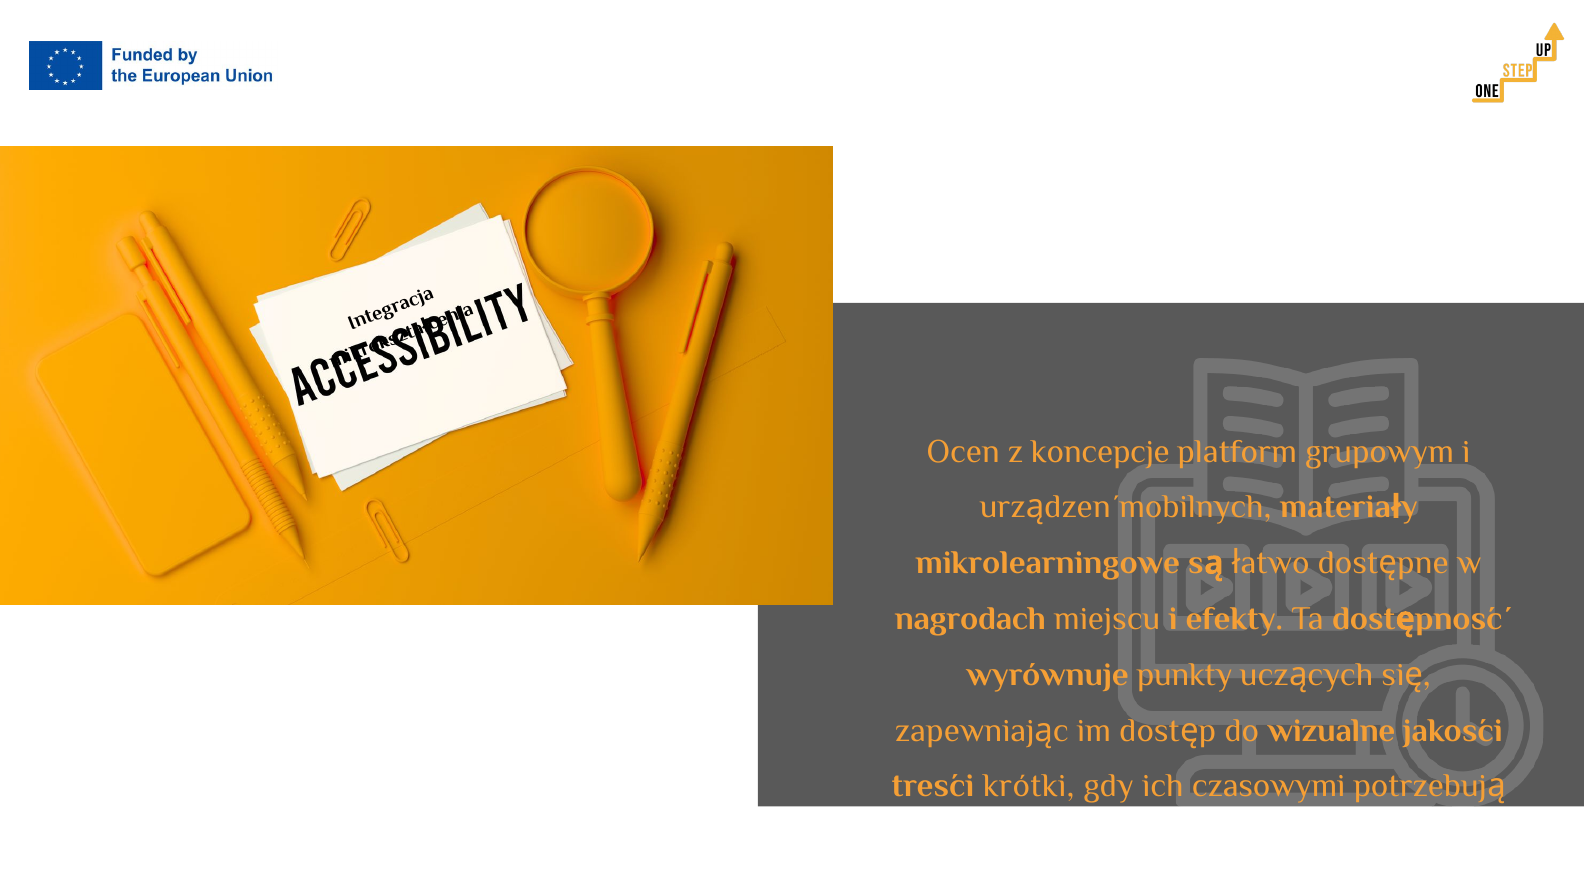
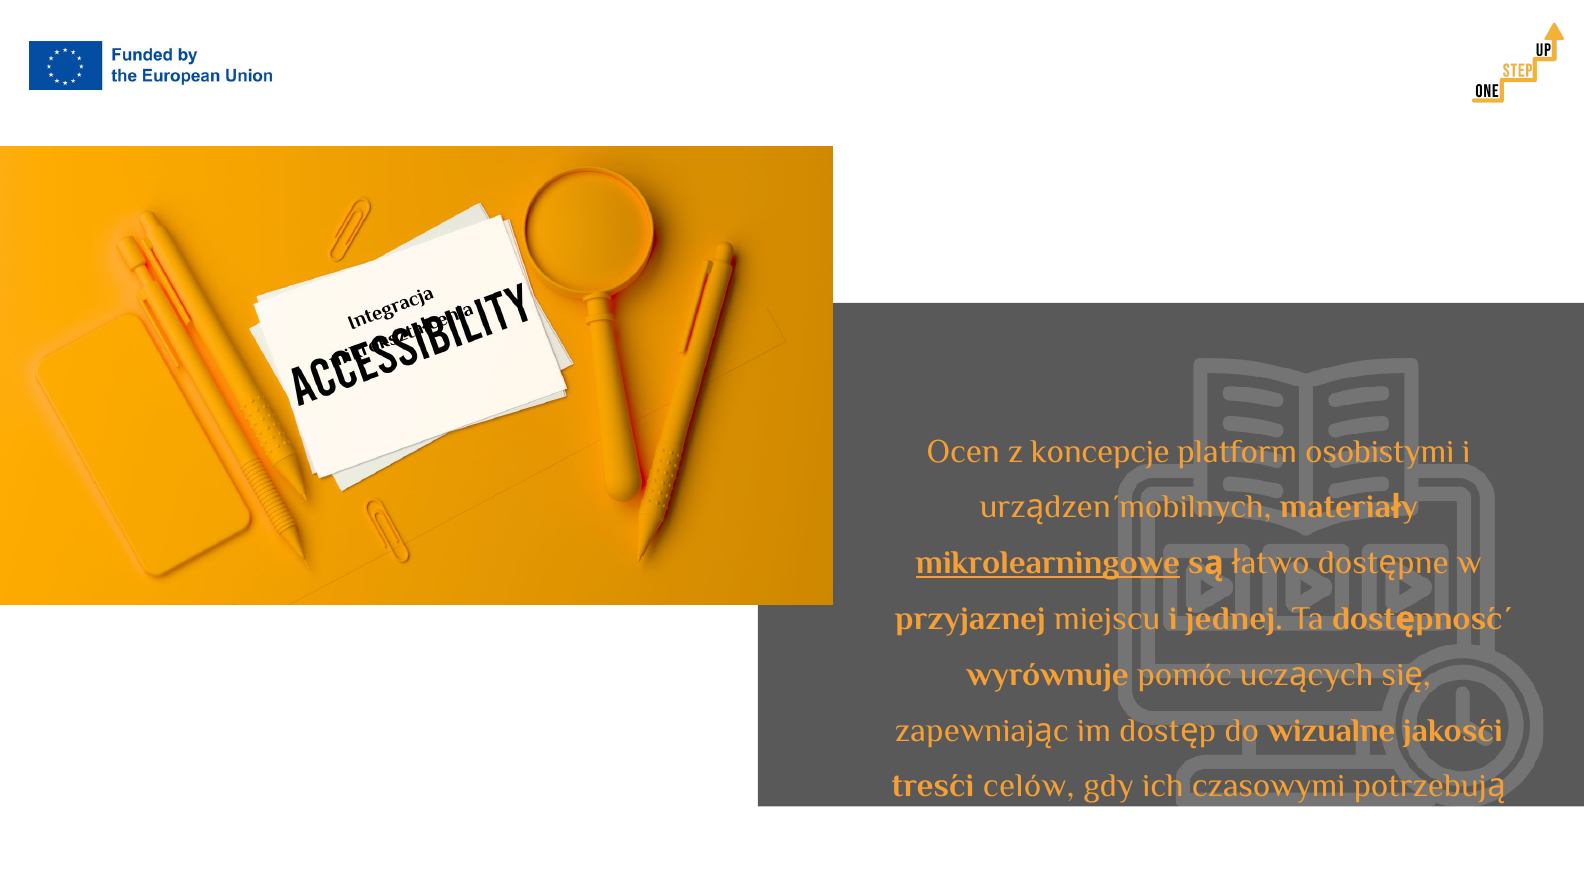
grupowym: grupowym -> osobistymi (1380, 451)
mikrolearningowe underline: none -> present (1048, 563)
nagrodach: nagrodach -> przyjaznej (970, 619)
efekty: efekty -> jednej (1234, 619)
punkty: punkty -> pomóc (1184, 674)
krótki: krótki -> celów (1029, 786)
